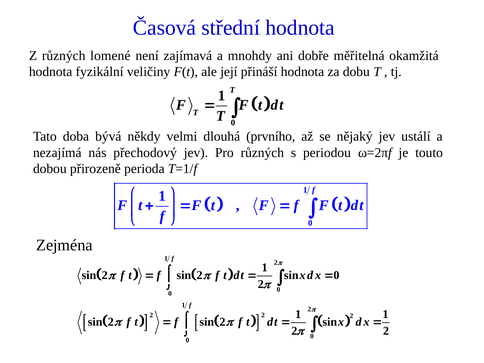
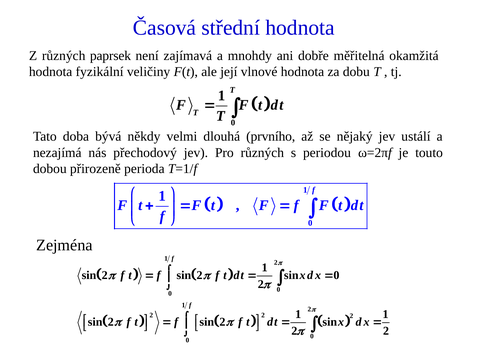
lomené: lomené -> paprsek (110, 56)
přináší: přináší -> vlnové (259, 72)
